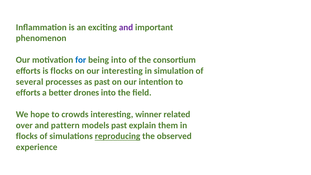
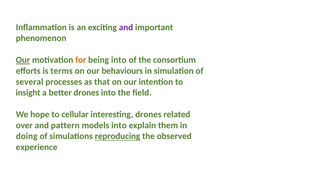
Our underline: none -> present (23, 60)
for colour: blue -> orange (81, 60)
is flocks: flocks -> terms (62, 71)
our interesting: interesting -> behaviours (122, 71)
as past: past -> that (102, 82)
efforts: efforts -> insight (28, 93)
crowds: crowds -> cellular (75, 114)
interesting winner: winner -> drones (148, 114)
models past: past -> into (119, 125)
flocks: flocks -> doing (27, 136)
